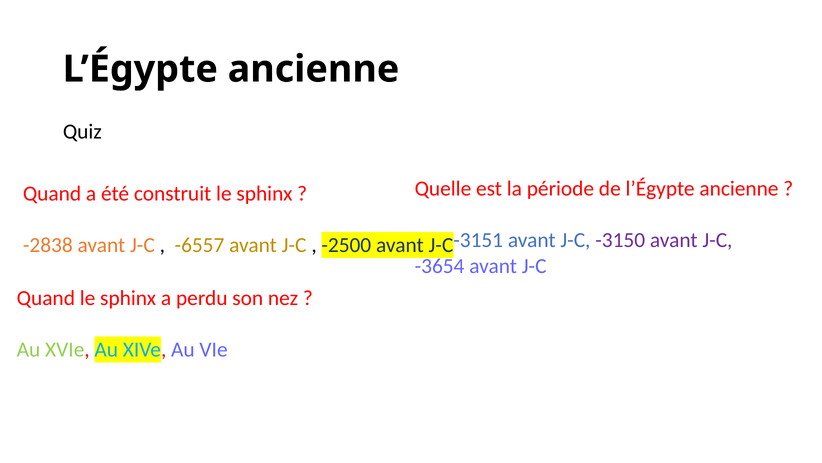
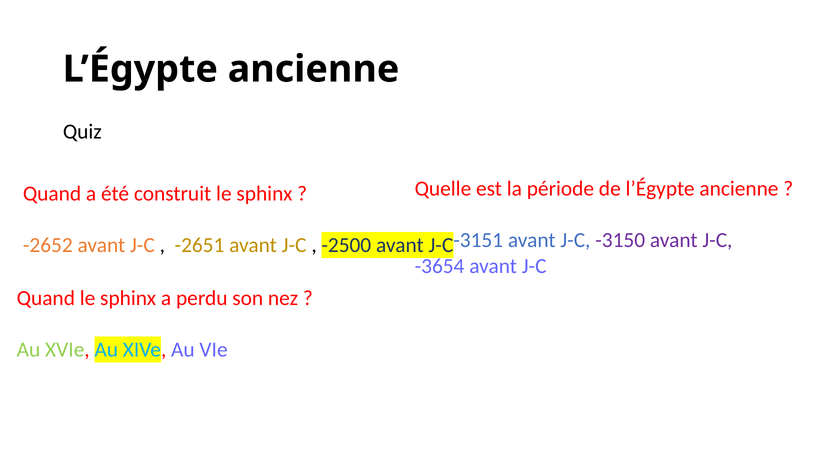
-2838: -2838 -> -2652 (48, 245)
-6557: -6557 -> -2651 (199, 245)
